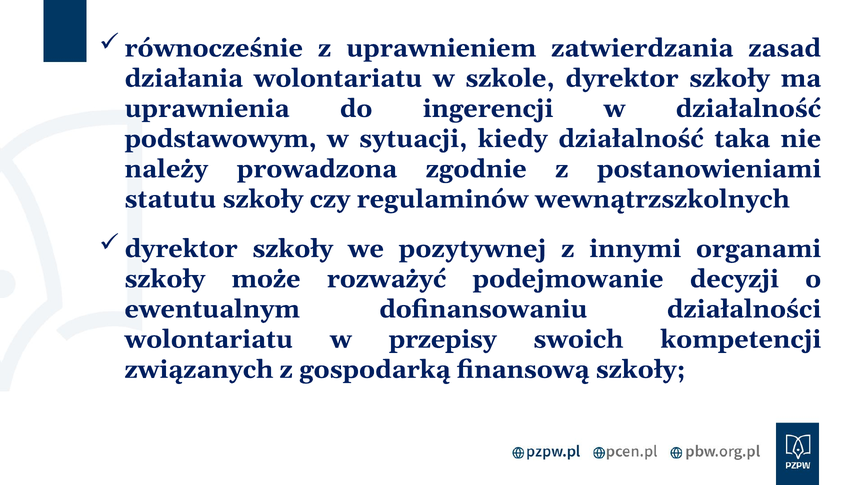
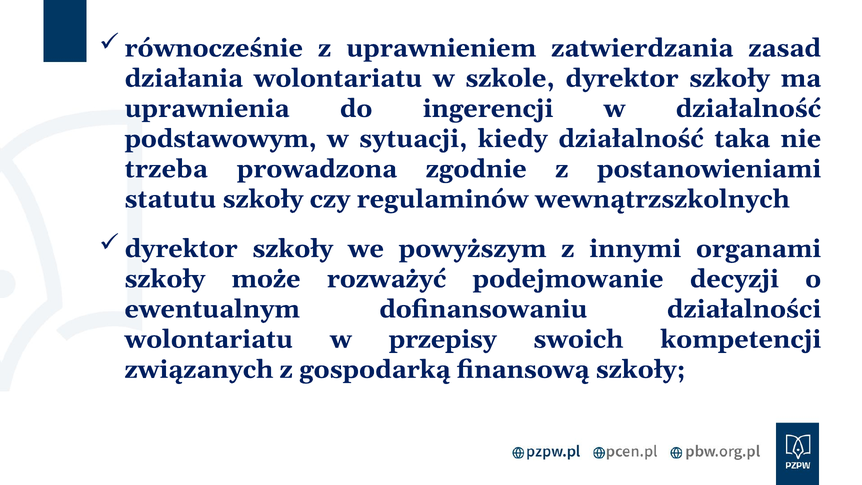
należy: należy -> trzeba (166, 169)
pozytywnej: pozytywnej -> powyższym (473, 249)
